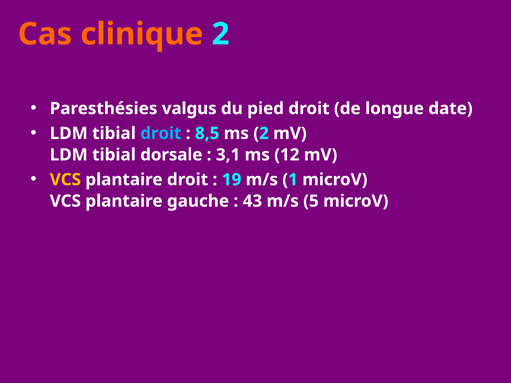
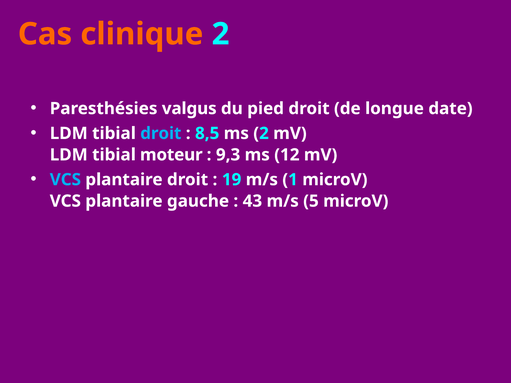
dorsale: dorsale -> moteur (171, 155)
3,1: 3,1 -> 9,3 (228, 155)
VCS colour: yellow -> light blue (65, 180)
